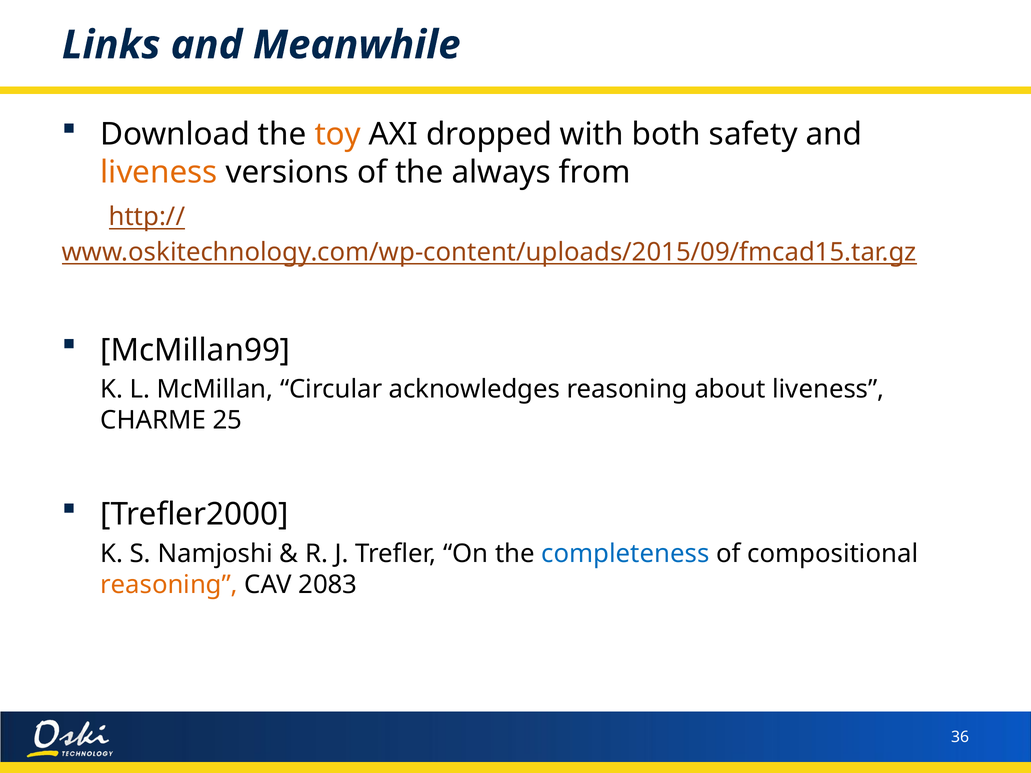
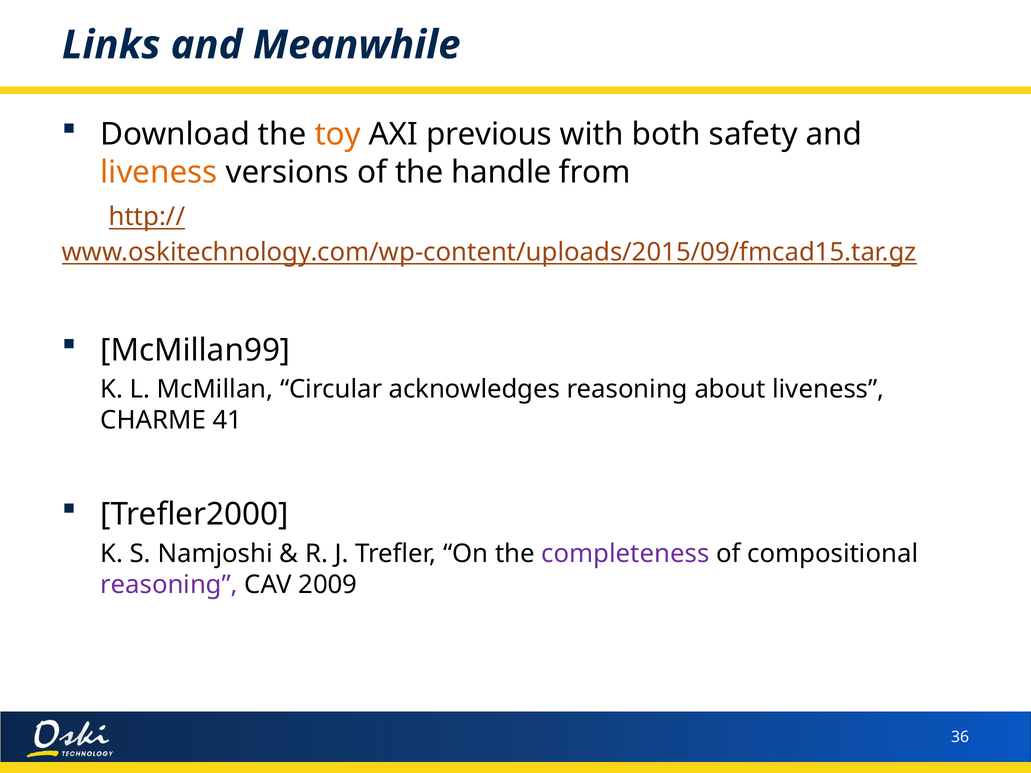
dropped: dropped -> previous (489, 135)
always: always -> handle (501, 172)
25: 25 -> 41 (227, 421)
completeness colour: blue -> purple (625, 554)
reasoning colour: orange -> purple (169, 585)
2083: 2083 -> 2009 (328, 585)
